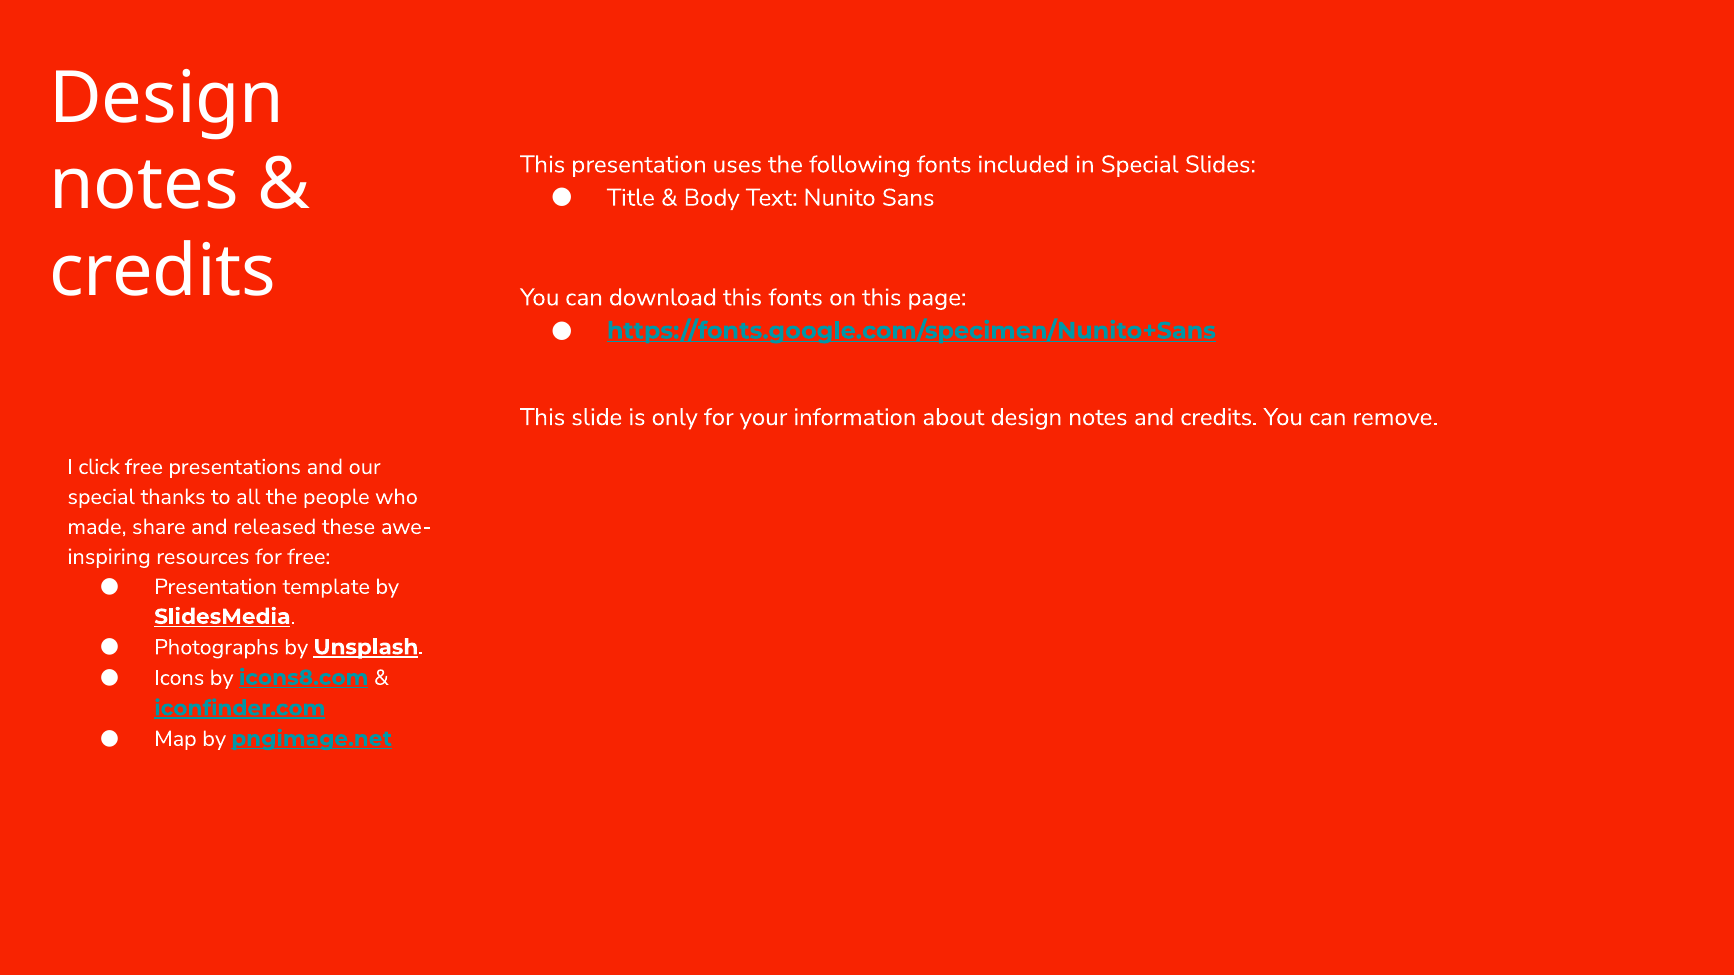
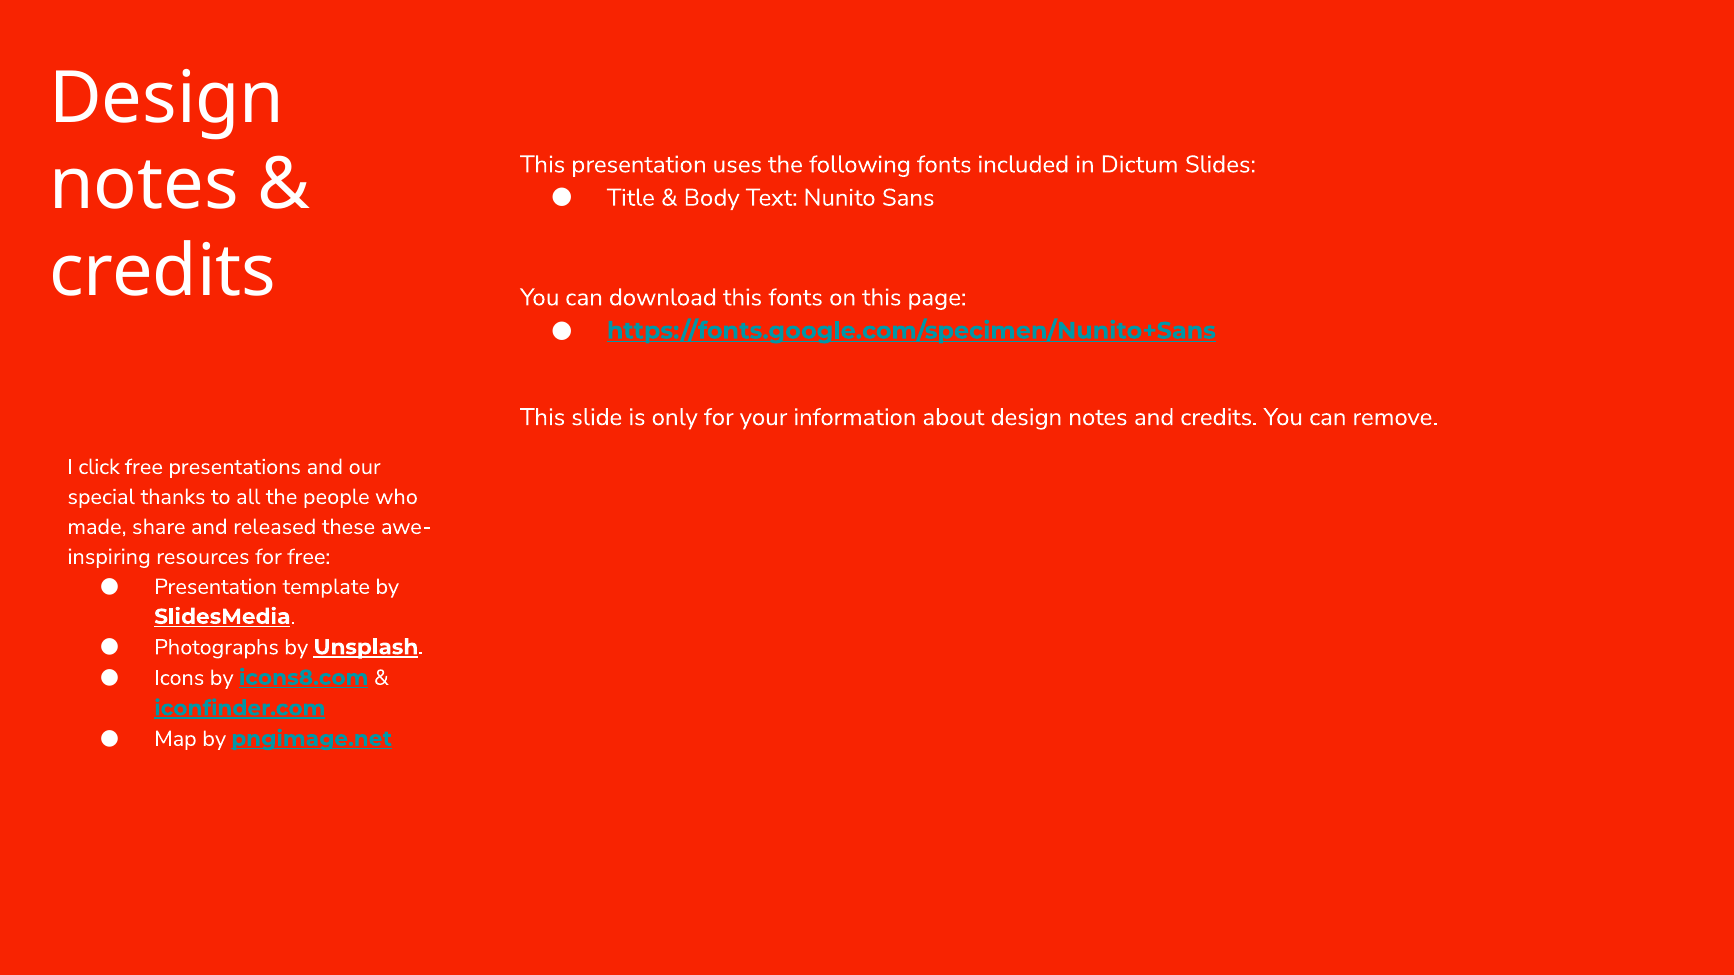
in Special: Special -> Dictum (1140, 165)
